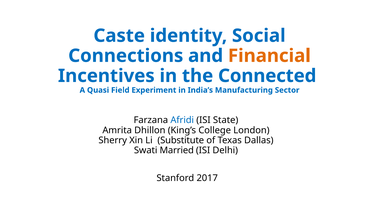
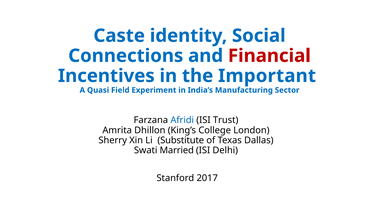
Financial colour: orange -> red (269, 56)
Connected: Connected -> Important (267, 76)
State: State -> Trust (226, 120)
